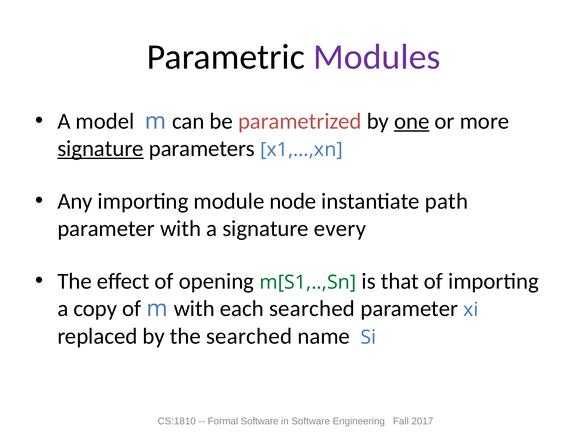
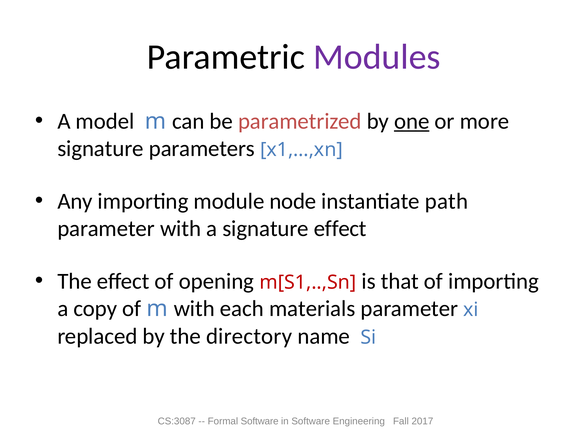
signature underline: present -> none (100, 149)
signature every: every -> effect (340, 229)
m[S1,..,Sn colour: green -> red (308, 282)
each searched: searched -> materials (312, 309)
the searched: searched -> directory (249, 336)
CS:1810: CS:1810 -> CS:3087 (177, 421)
